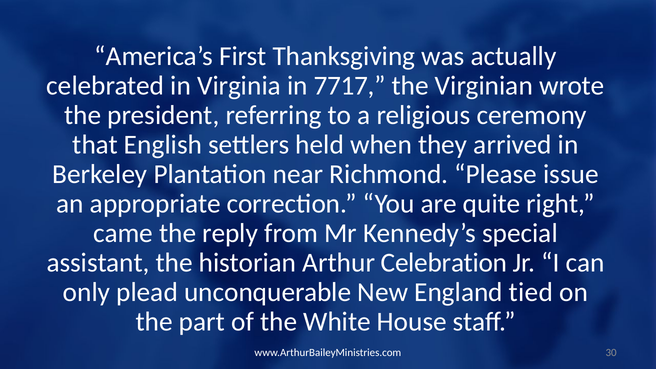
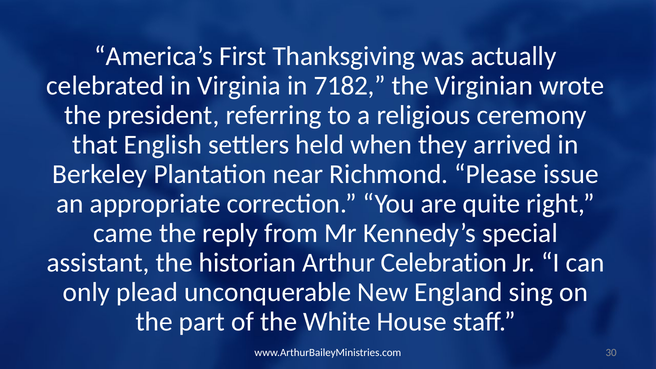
7717: 7717 -> 7182 (350, 86)
tied: tied -> sing (531, 292)
